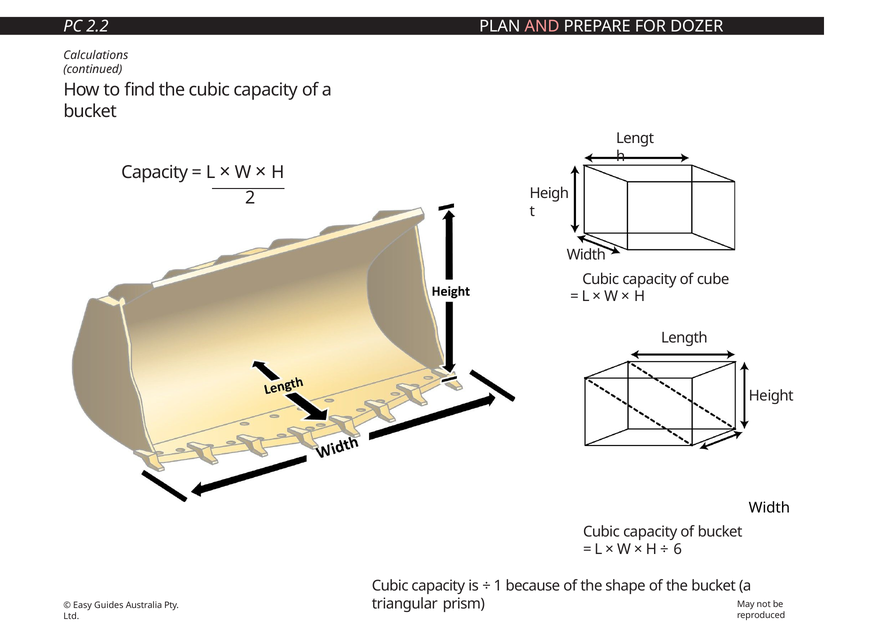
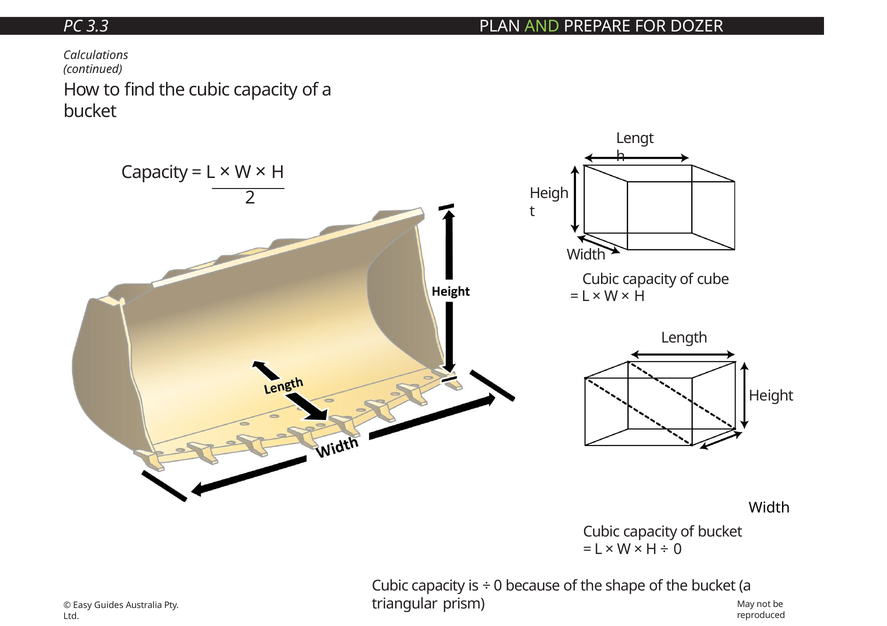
2.2: 2.2 -> 3.3 (97, 26)
AND colour: pink -> light green (542, 26)
6: 6 -> 0 (678, 549)
1: 1 -> 0 (498, 586)
